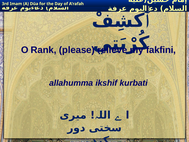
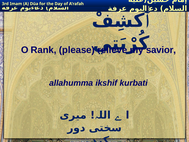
fakfini: fakfini -> savior (161, 50)
